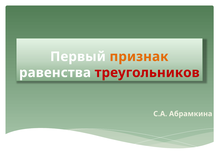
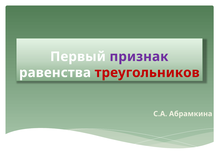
признак colour: orange -> purple (139, 57)
